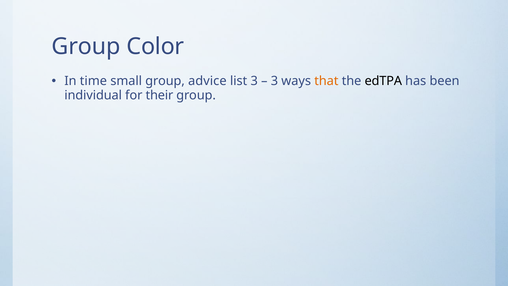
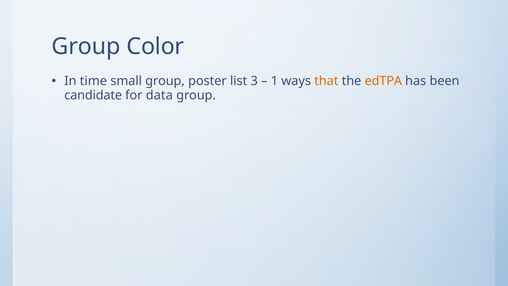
advice: advice -> poster (207, 81)
3: 3 -> 1 (274, 81)
edTPA colour: black -> orange (383, 81)
individual: individual -> candidate (93, 95)
their: their -> data (159, 95)
